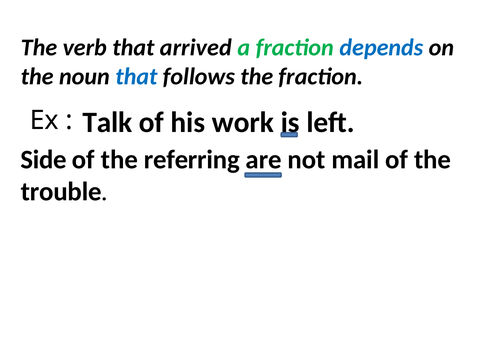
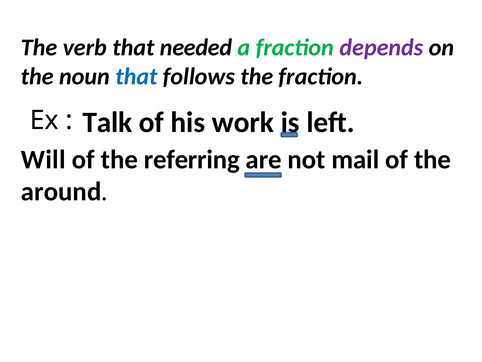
arrived: arrived -> needed (196, 48)
depends colour: blue -> purple (381, 48)
Side: Side -> Will (43, 159)
trouble: trouble -> around (61, 192)
